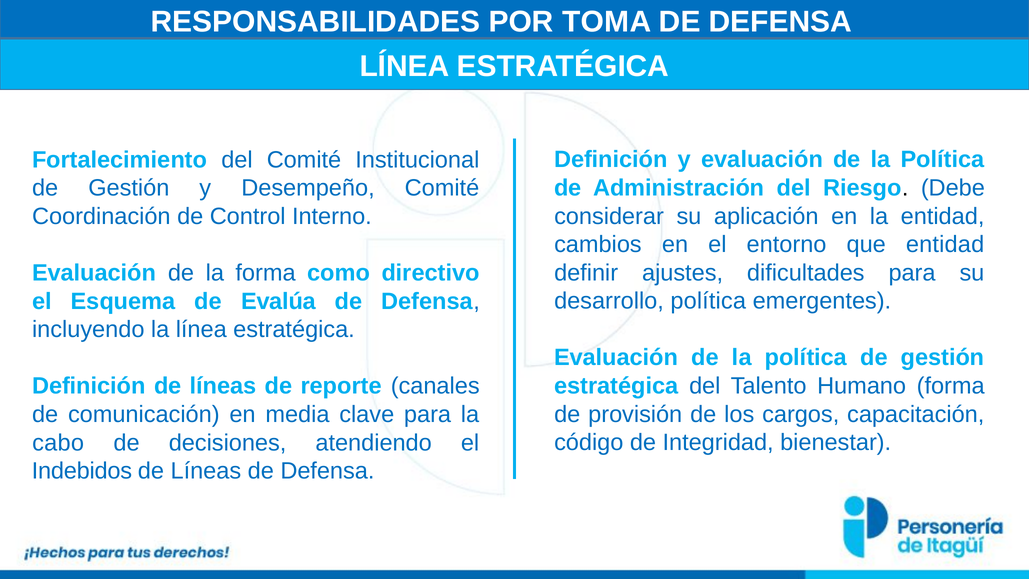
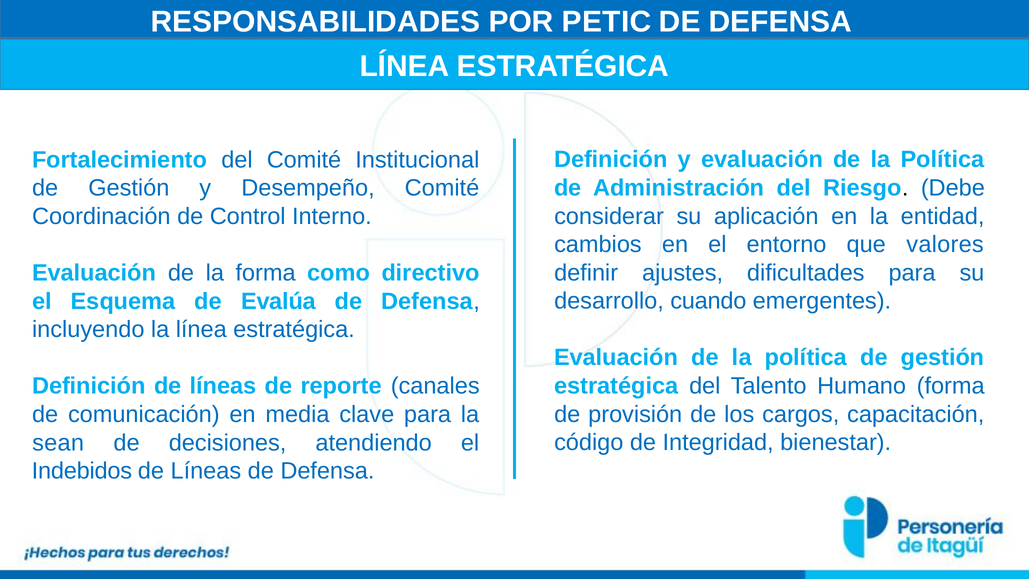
TOMA: TOMA -> PETIC (607, 22)
que entidad: entidad -> valores (945, 244)
desarrollo política: política -> cuando (708, 301)
cabo: cabo -> sean (58, 443)
